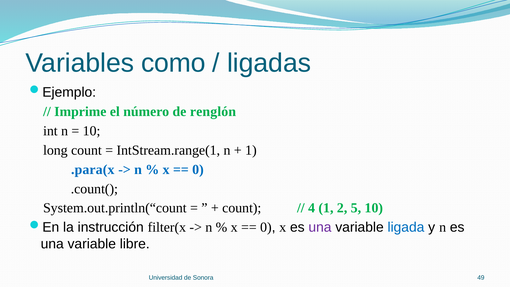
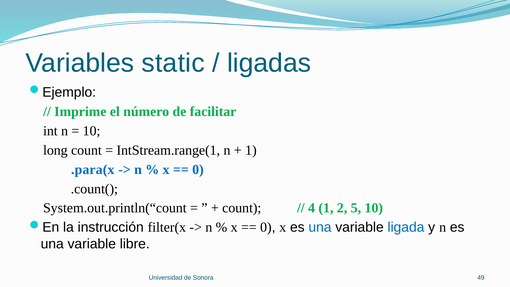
como: como -> static (173, 63)
renglón: renglón -> facilitar (213, 111)
una colour: purple -> blue (320, 227)
